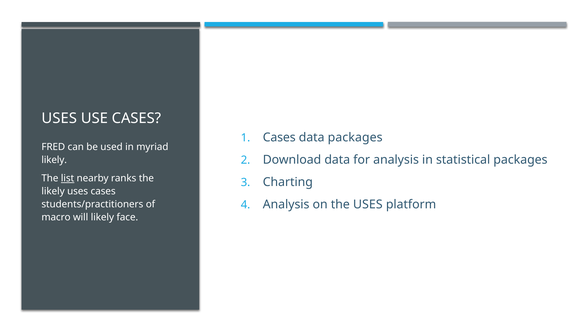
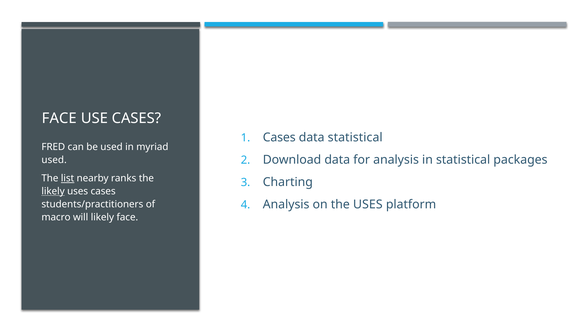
USES: USES -> FACE (59, 118)
data packages: packages -> statistical (355, 137)
likely: likely -> used (54, 160)
likely underline: none -> present (53, 191)
